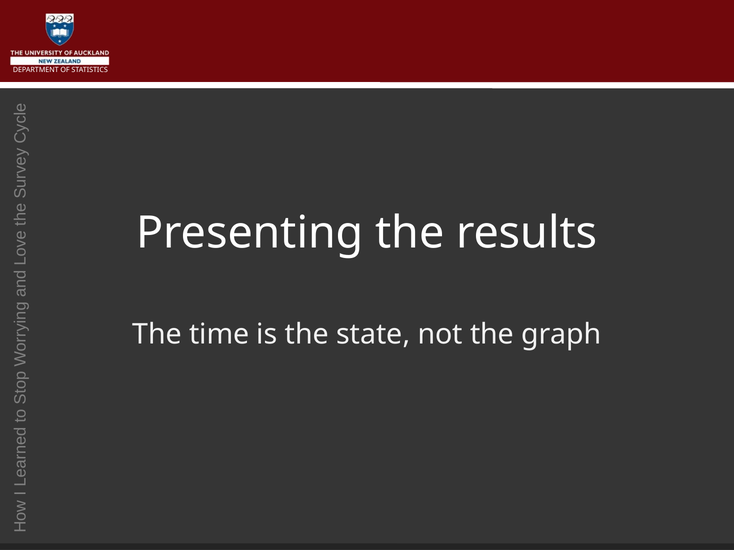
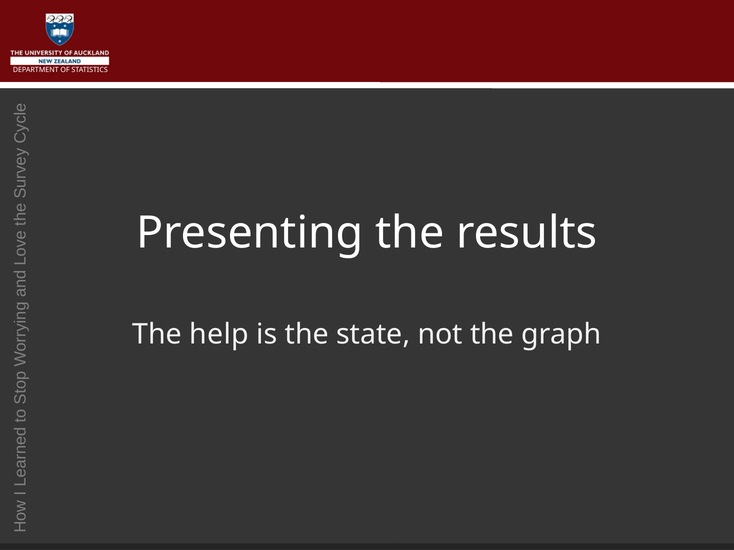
time: time -> help (219, 335)
